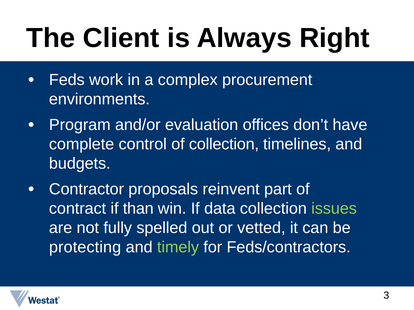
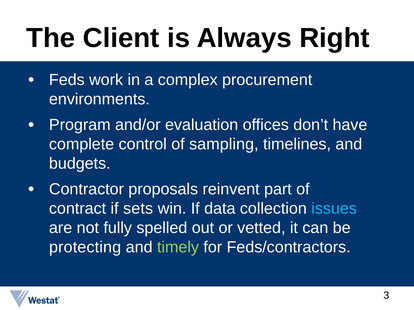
of collection: collection -> sampling (224, 144)
than: than -> sets (138, 209)
issues colour: light green -> light blue (334, 209)
